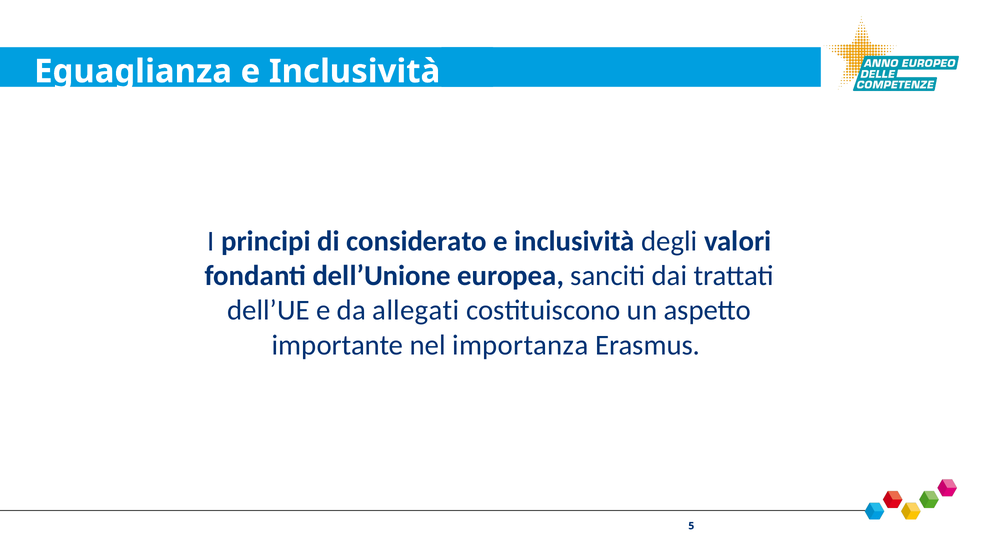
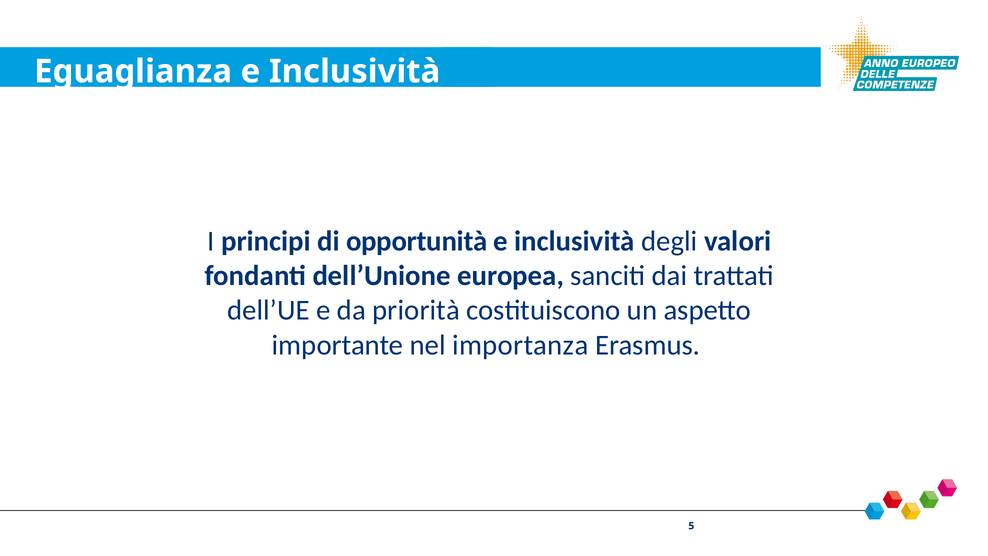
considerato: considerato -> opportunità (417, 241)
allegati: allegati -> priorità (416, 310)
